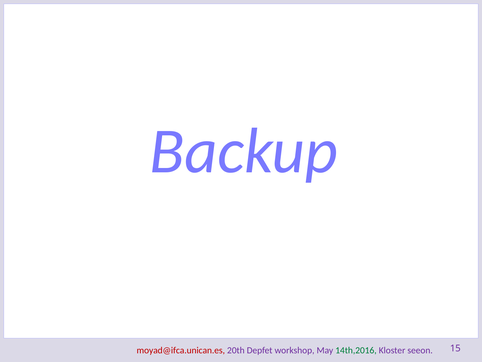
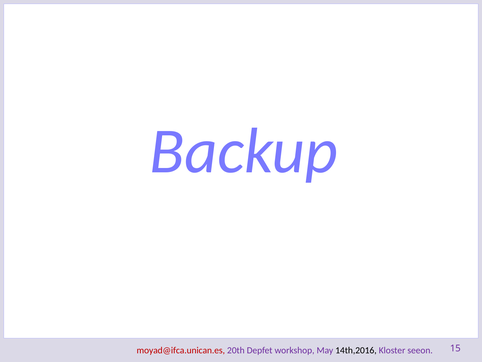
14th,2016 colour: green -> black (356, 350)
